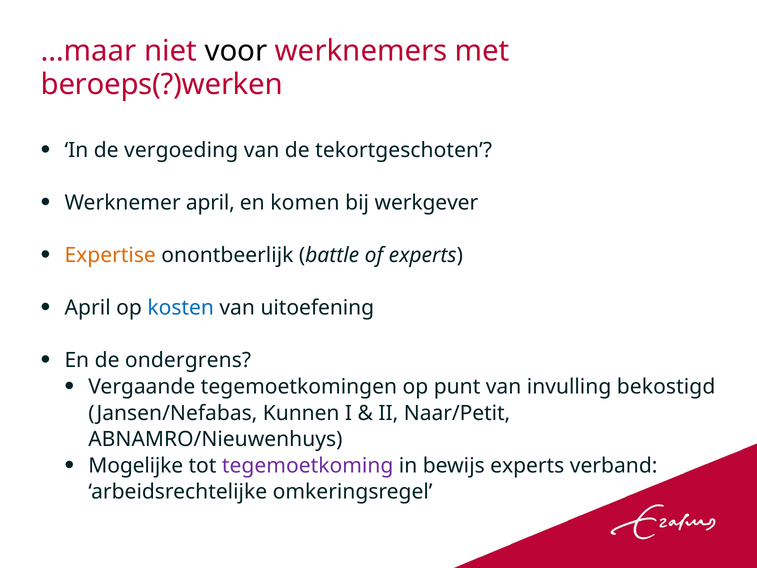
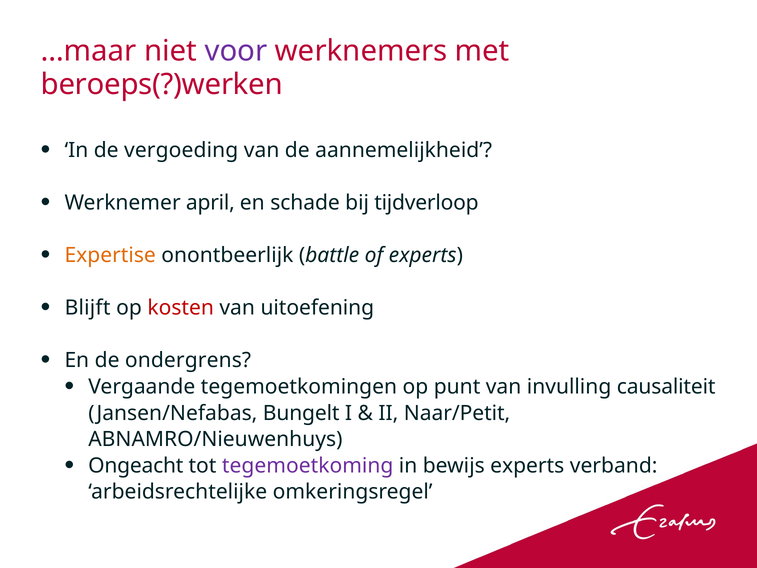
voor colour: black -> purple (236, 51)
tekortgeschoten: tekortgeschoten -> aannemelijkheid (404, 150)
komen: komen -> schade (305, 203)
werkgever: werkgever -> tijdverloop (426, 203)
April: April -> Blijft (88, 308)
kosten colour: blue -> red (181, 308)
bekostigd: bekostigd -> causaliteit (666, 387)
Kunnen: Kunnen -> Bungelt (301, 413)
Mogelijke: Mogelijke -> Ongeacht (136, 466)
